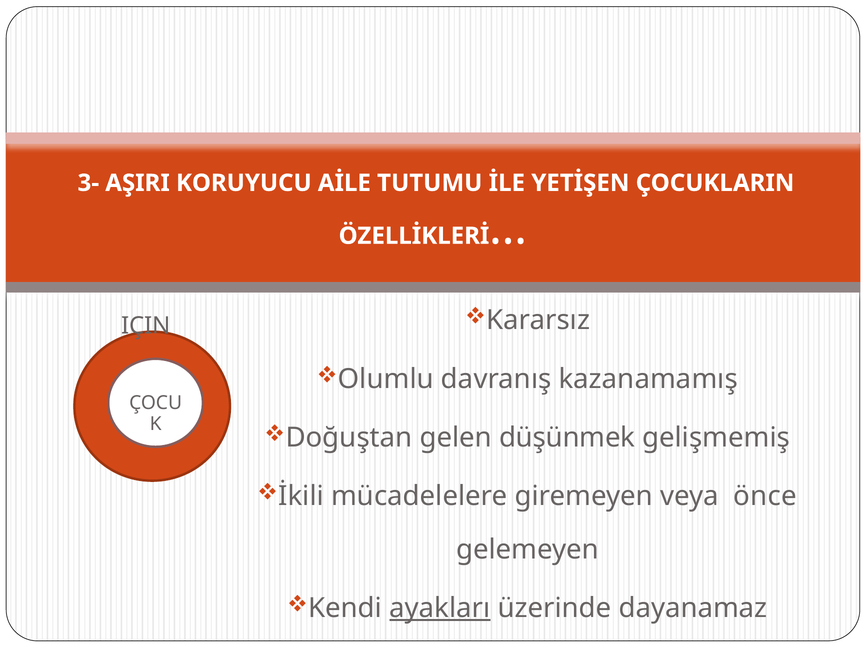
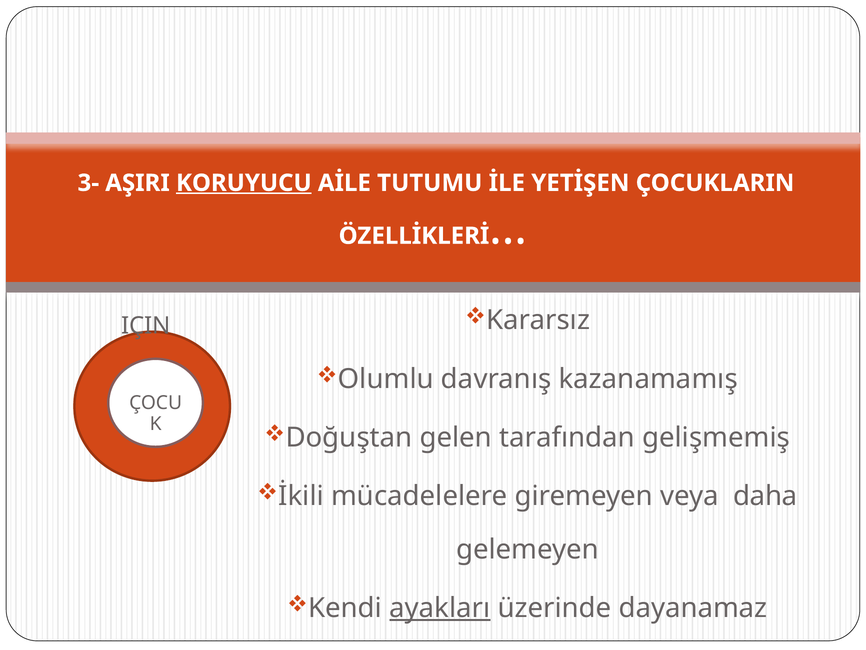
KORUYUCU underline: none -> present (244, 183)
düşünmek: düşünmek -> tarafından (567, 437)
önce: önce -> daha (765, 496)
